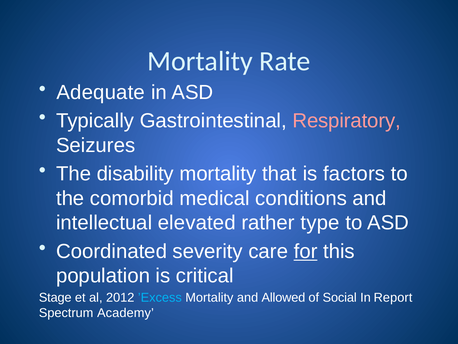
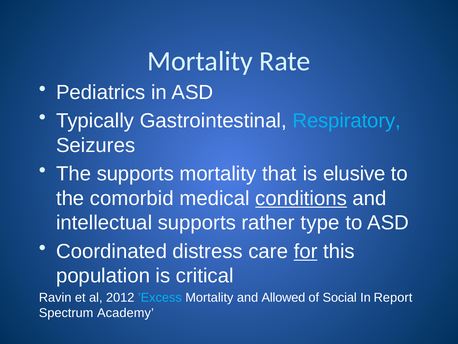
Adequate: Adequate -> Pediatrics (101, 92)
Respiratory colour: pink -> light blue (347, 121)
The disability: disability -> supports (135, 174)
factors: factors -> elusive (354, 174)
conditions underline: none -> present (301, 198)
intellectual elevated: elevated -> supports (197, 222)
severity: severity -> distress (208, 251)
Stage: Stage -> Ravin (55, 297)
